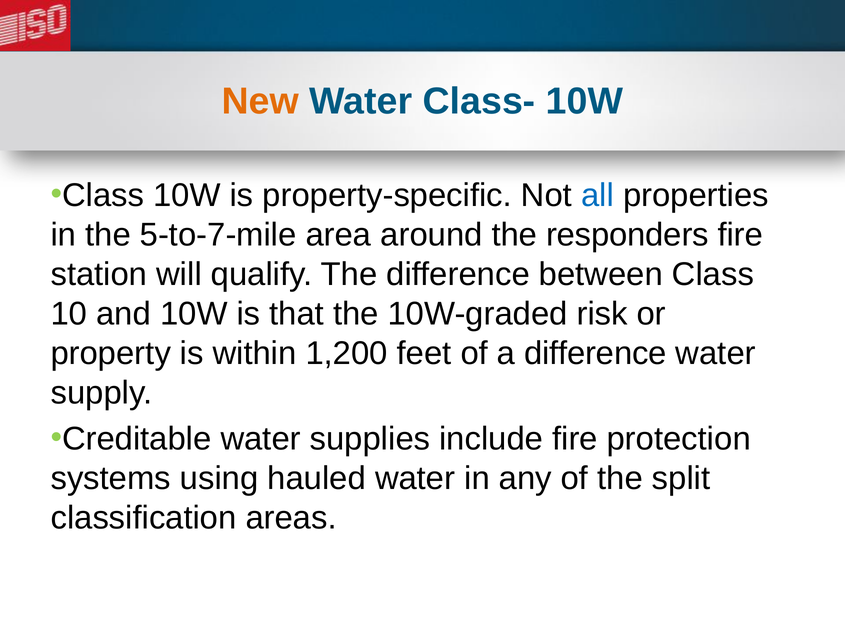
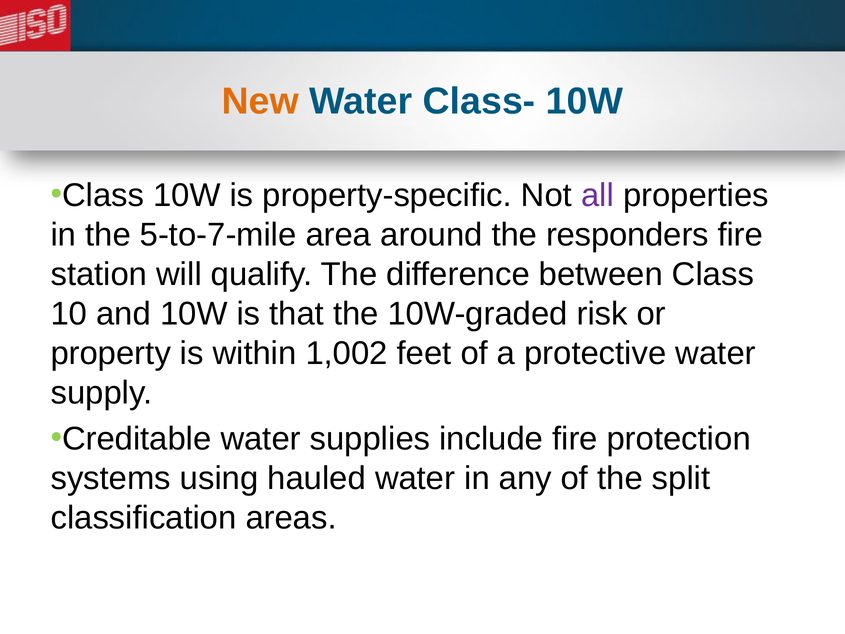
all colour: blue -> purple (598, 195)
1,200: 1,200 -> 1,002 (347, 353)
a difference: difference -> protective (595, 353)
